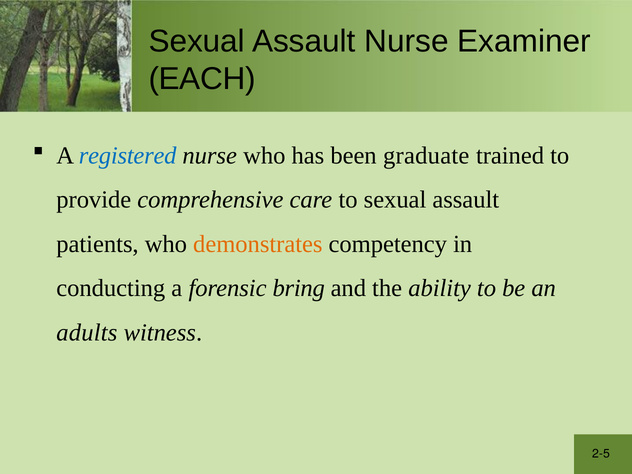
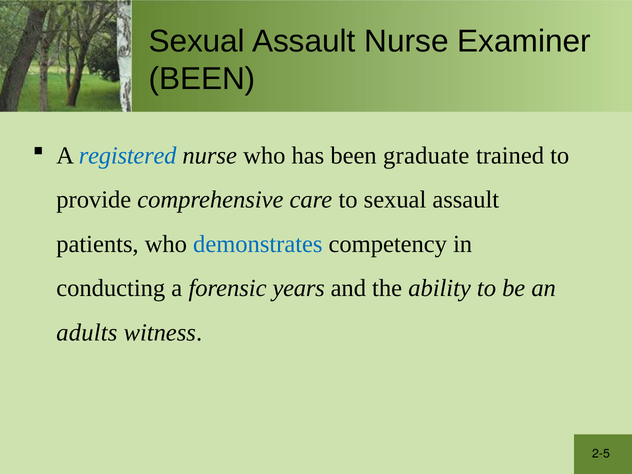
EACH: EACH -> BEEN (202, 79)
demonstrates colour: orange -> blue (258, 244)
bring: bring -> years (299, 288)
